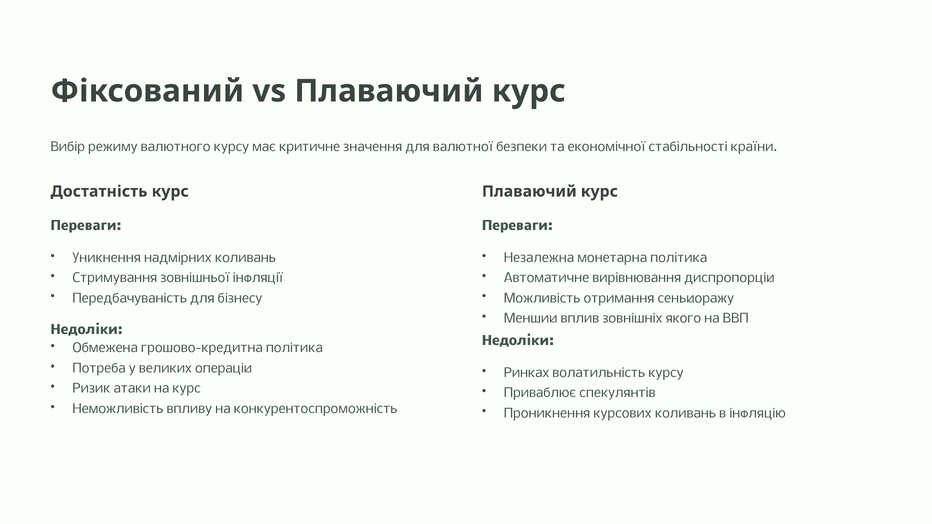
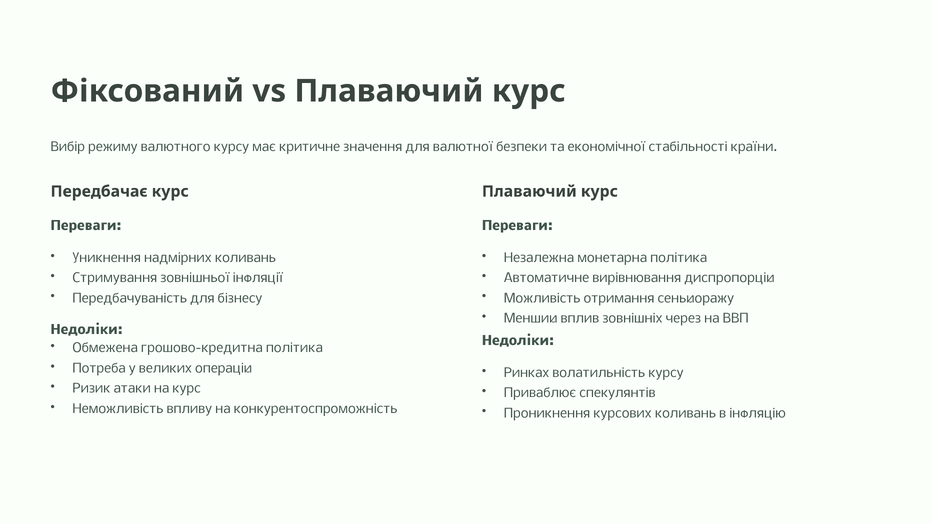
Достатність: Достатність -> Передбачає (99, 192)
якого: якого -> через (683, 319)
